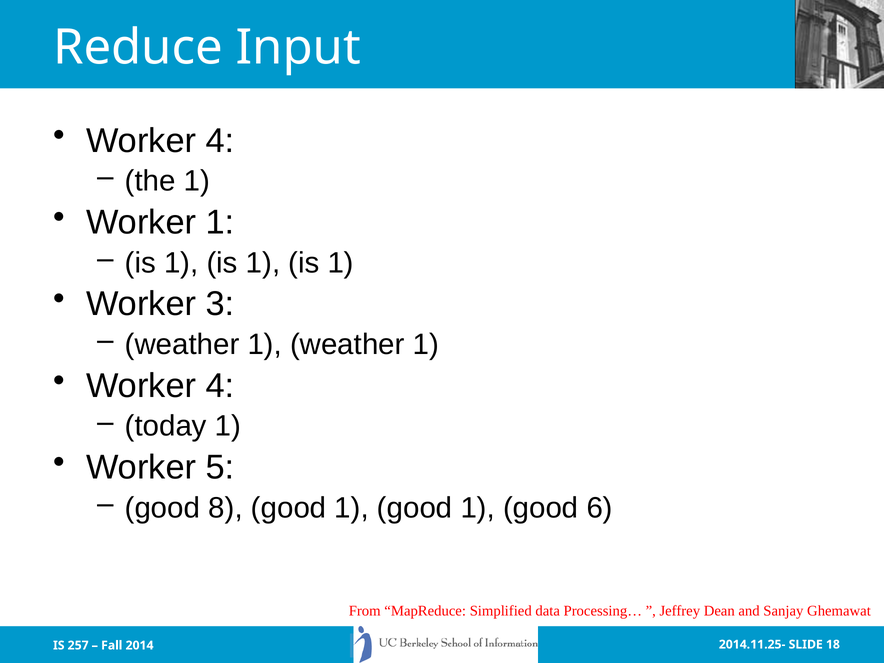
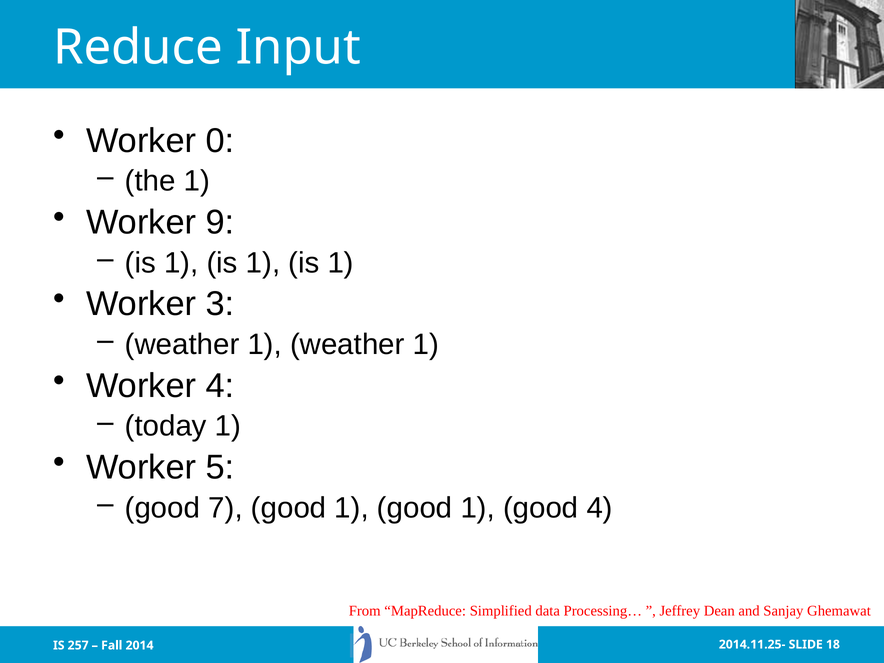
4: 4 -> 0 (220, 141)
Worker 1: 1 -> 9 (220, 222)
8: 8 -> 7 (226, 508)
good 6: 6 -> 4 (600, 508)
